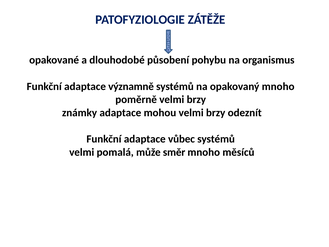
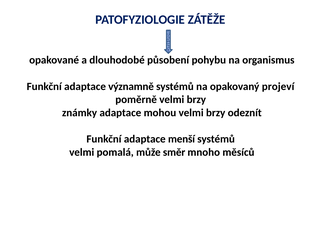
opakovaný mnoho: mnoho -> projeví (278, 86)
vůbec: vůbec -> menší (182, 139)
